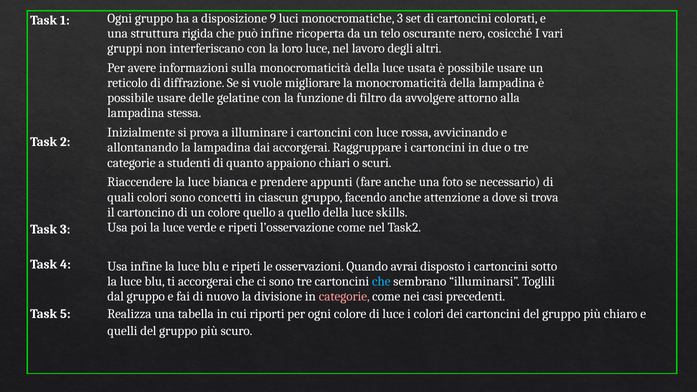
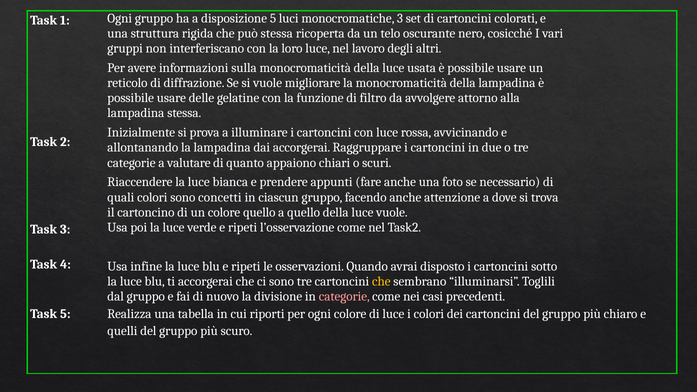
disposizione 9: 9 -> 5 (273, 18)
può infine: infine -> stessa (277, 33)
studenti: studenti -> valutare (189, 163)
luce skills: skills -> vuole (392, 212)
che colour: light blue -> yellow (381, 281)
